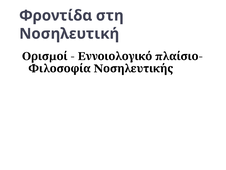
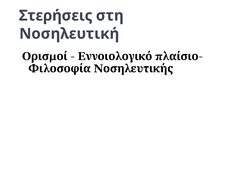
Φροντίδα: Φροντίδα -> Στερήσεις (56, 16)
